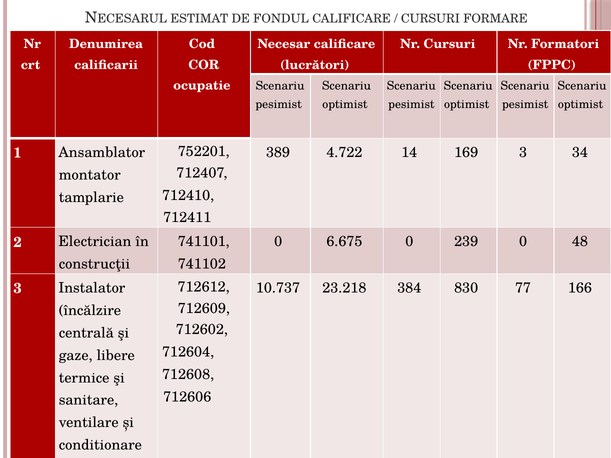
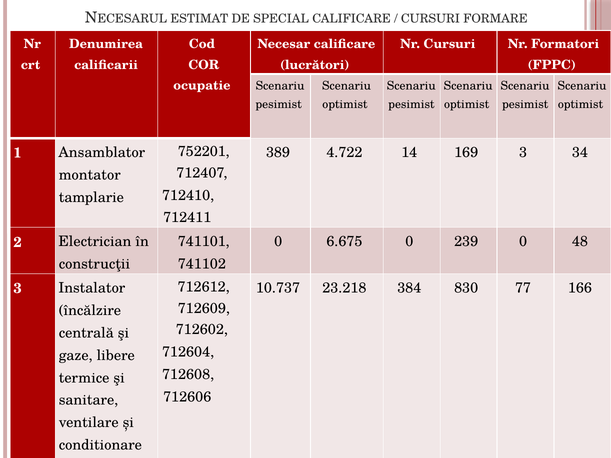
FONDUL: FONDUL -> SPECIAL (281, 19)
